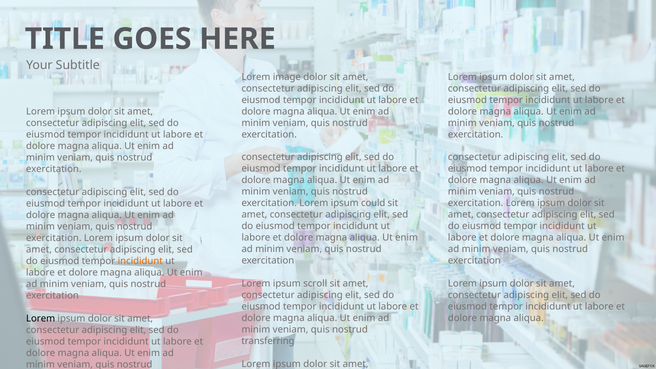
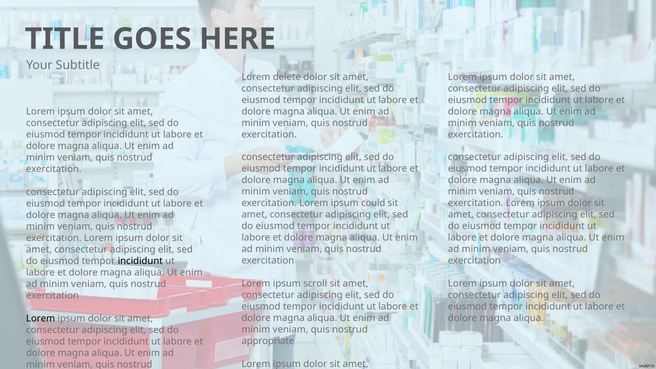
image: image -> delete (287, 77)
incididunt colour: orange -> black (140, 261)
transferring: transferring -> appropriate (268, 341)
